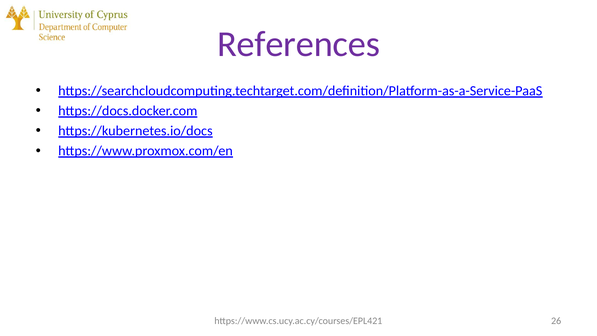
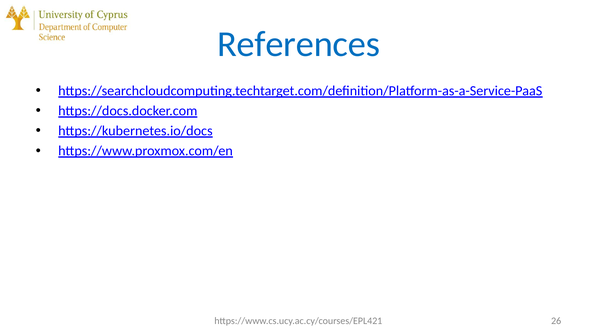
References colour: purple -> blue (299, 44)
